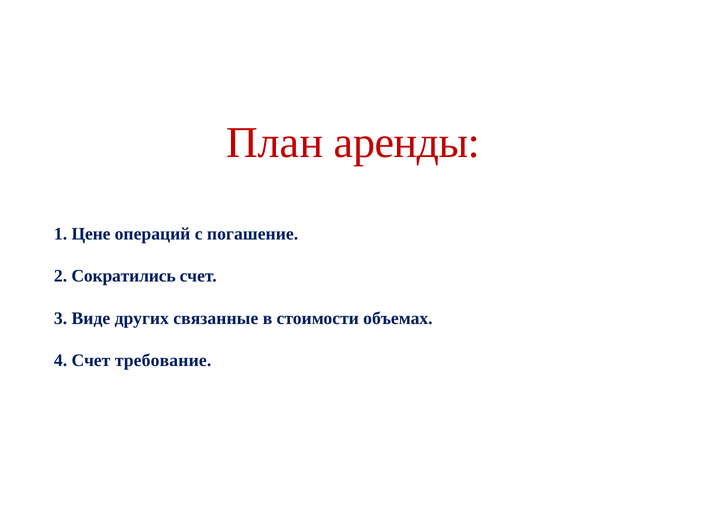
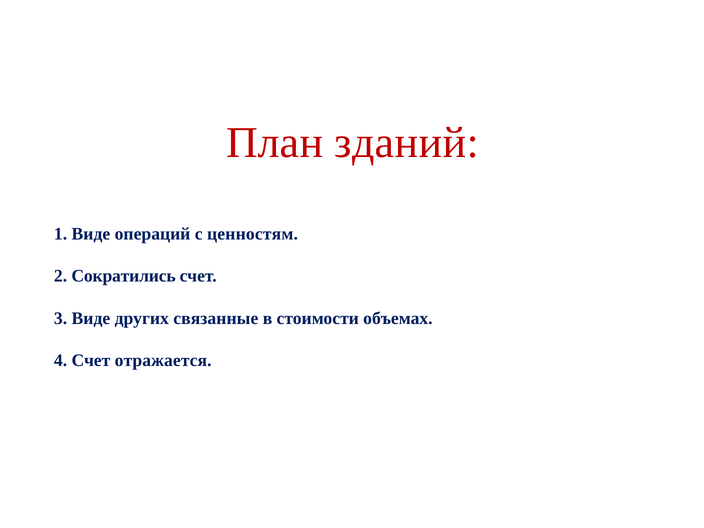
аренды: аренды -> зданий (407, 143)
1 Цене: Цене -> Виде (91, 234)
погашение: погашение -> ценностям (253, 234)
требование: требование -> отражается (163, 361)
